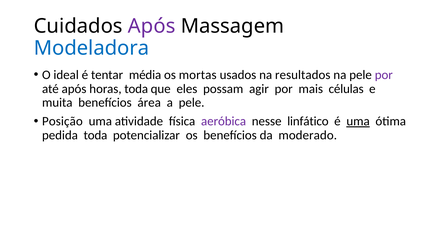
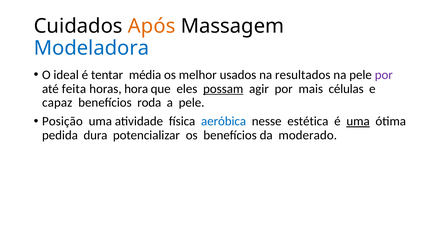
Após colour: purple -> orange (152, 26)
mortas: mortas -> melhor (198, 75)
até após: após -> feita (74, 89)
horas toda: toda -> hora (136, 89)
possam underline: none -> present (223, 89)
muita: muita -> capaz (57, 103)
área: área -> roda (149, 103)
aeróbica colour: purple -> blue (224, 121)
linfático: linfático -> estética (308, 121)
pedida toda: toda -> dura (95, 135)
